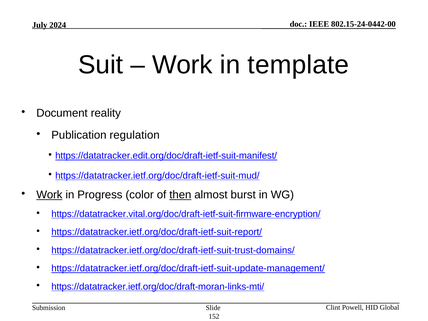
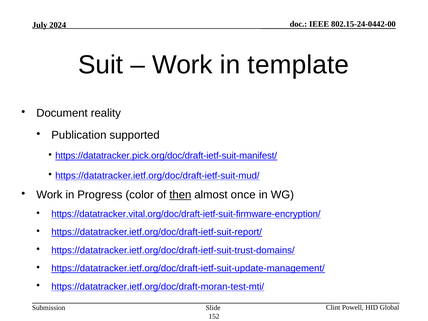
regulation: regulation -> supported (135, 135)
https://datatracker.edit.org/doc/draft-ietf-suit-manifest/: https://datatracker.edit.org/doc/draft-ietf-suit-manifest/ -> https://datatracker.pick.org/doc/draft-ietf-suit-manifest/ (166, 156)
Work underline: present -> none (49, 195)
burst: burst -> once (243, 195)
https://datatracker.ietf.org/doc/draft-moran-links-mti/: https://datatracker.ietf.org/doc/draft-moran-links-mti/ -> https://datatracker.ietf.org/doc/draft-moran-test-mti/ (158, 287)
